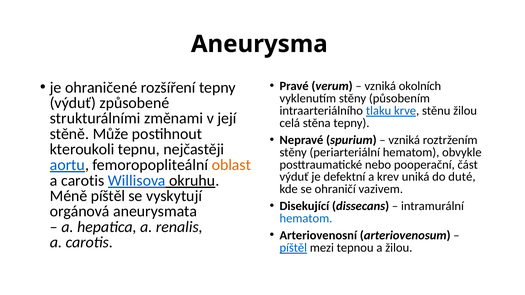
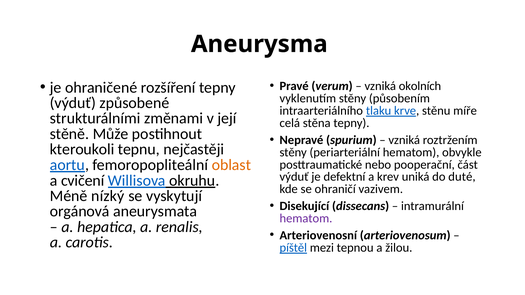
stěnu žilou: žilou -> míře (465, 111)
carotis: carotis -> cvičení (83, 181)
Méně píštěl: píštěl -> nízký (108, 196)
hematom colour: blue -> purple (306, 218)
